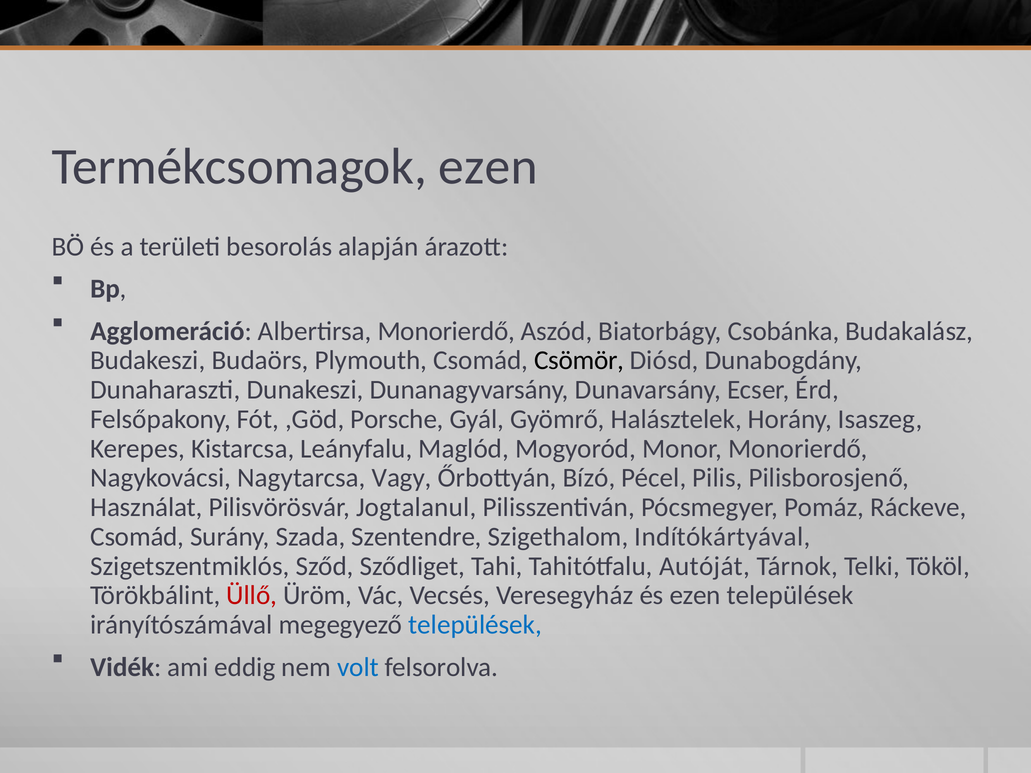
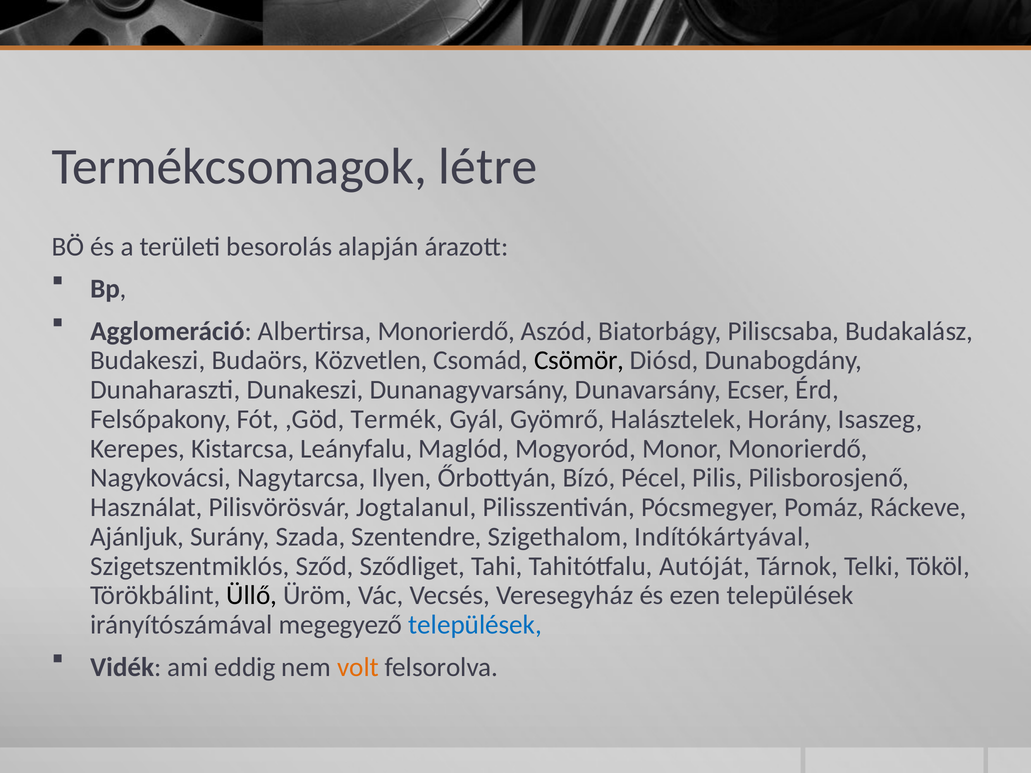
Termékcsomagok ezen: ezen -> létre (488, 167)
Csobánka: Csobánka -> Piliscsaba (784, 331)
Plymouth: Plymouth -> Közvetlen (371, 361)
Porsche: Porsche -> Termék (397, 419)
Vagy: Vagy -> Ilyen (402, 478)
Csomád: Csomád -> Ajánljuk (137, 537)
Üllő colour: red -> black (252, 596)
volt colour: blue -> orange (358, 667)
